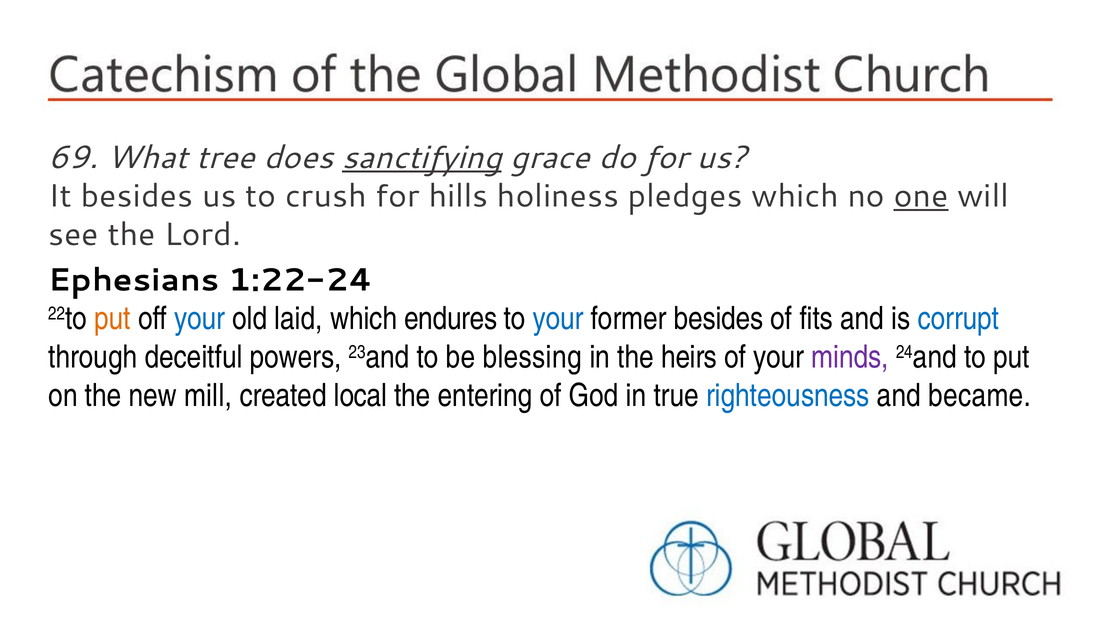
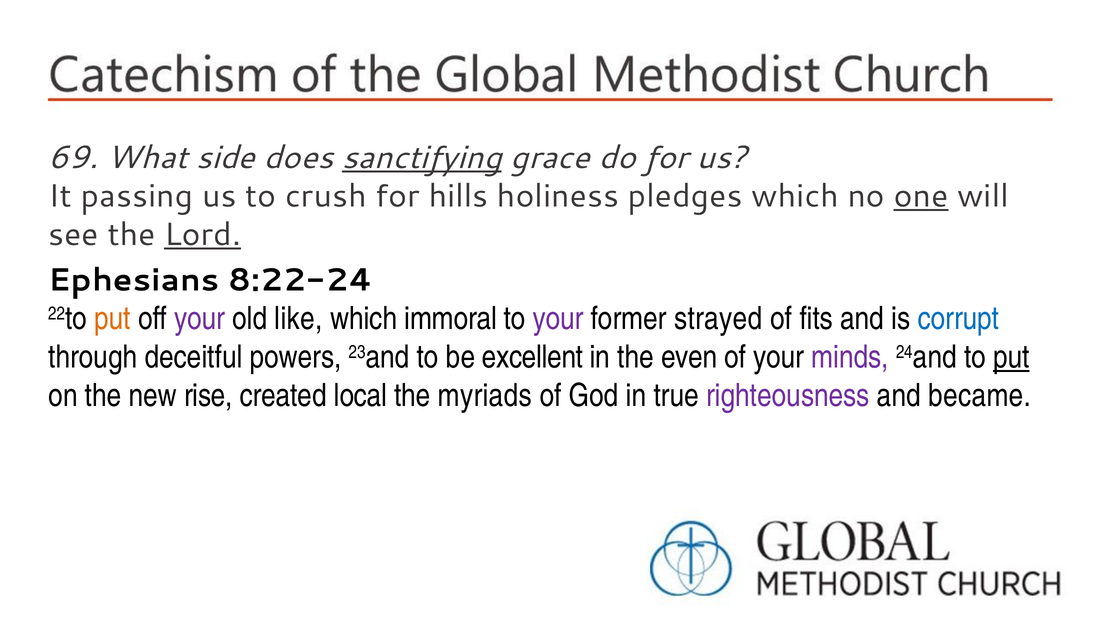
tree: tree -> side (226, 158)
It besides: besides -> passing (137, 196)
Lord underline: none -> present (203, 235)
1:22-24: 1:22-24 -> 8:22-24 (300, 280)
your colour: blue -> purple (199, 319)
laid: laid -> like (298, 319)
endures: endures -> immoral (451, 319)
your colour: blue -> purple (558, 319)
former besides: besides -> strayed (718, 319)
blessing: blessing -> excellent (533, 358)
heirs: heirs -> even (689, 358)
put underline: none -> present (1011, 358)
mill: mill -> rise (208, 396)
entering: entering -> myriads (485, 396)
righteousness colour: blue -> purple (788, 396)
